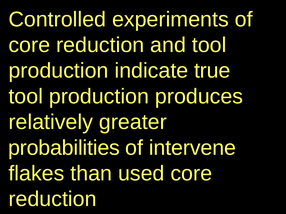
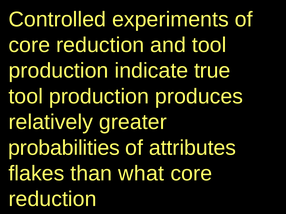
intervene: intervene -> attributes (192, 148)
used: used -> what (141, 174)
